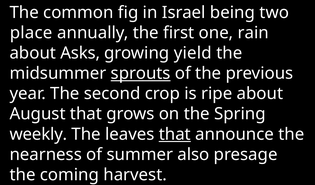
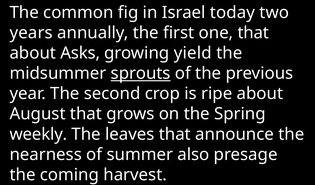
being: being -> today (232, 13)
place: place -> years (31, 33)
one rain: rain -> that (253, 33)
that underline: present -> none (175, 134)
